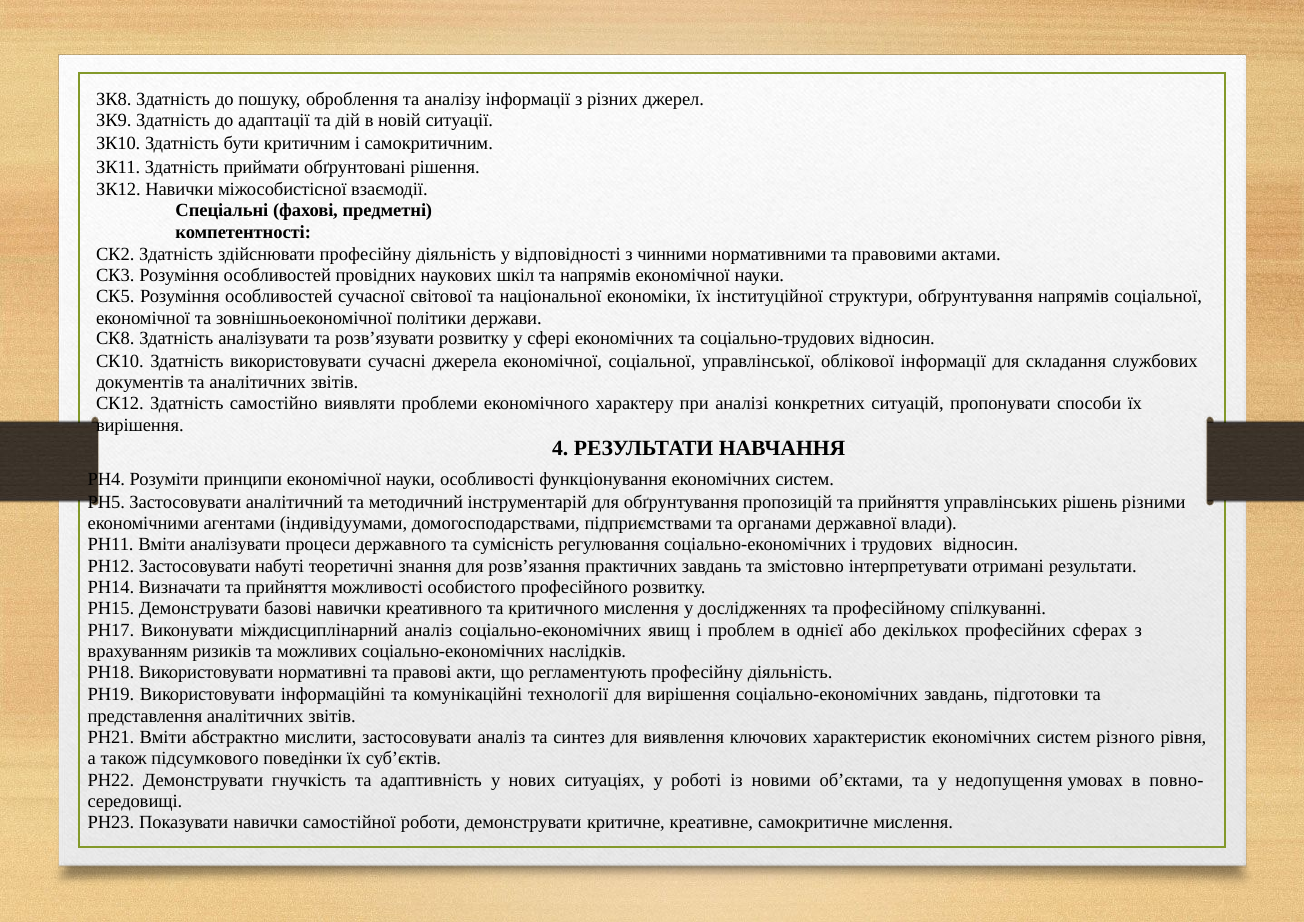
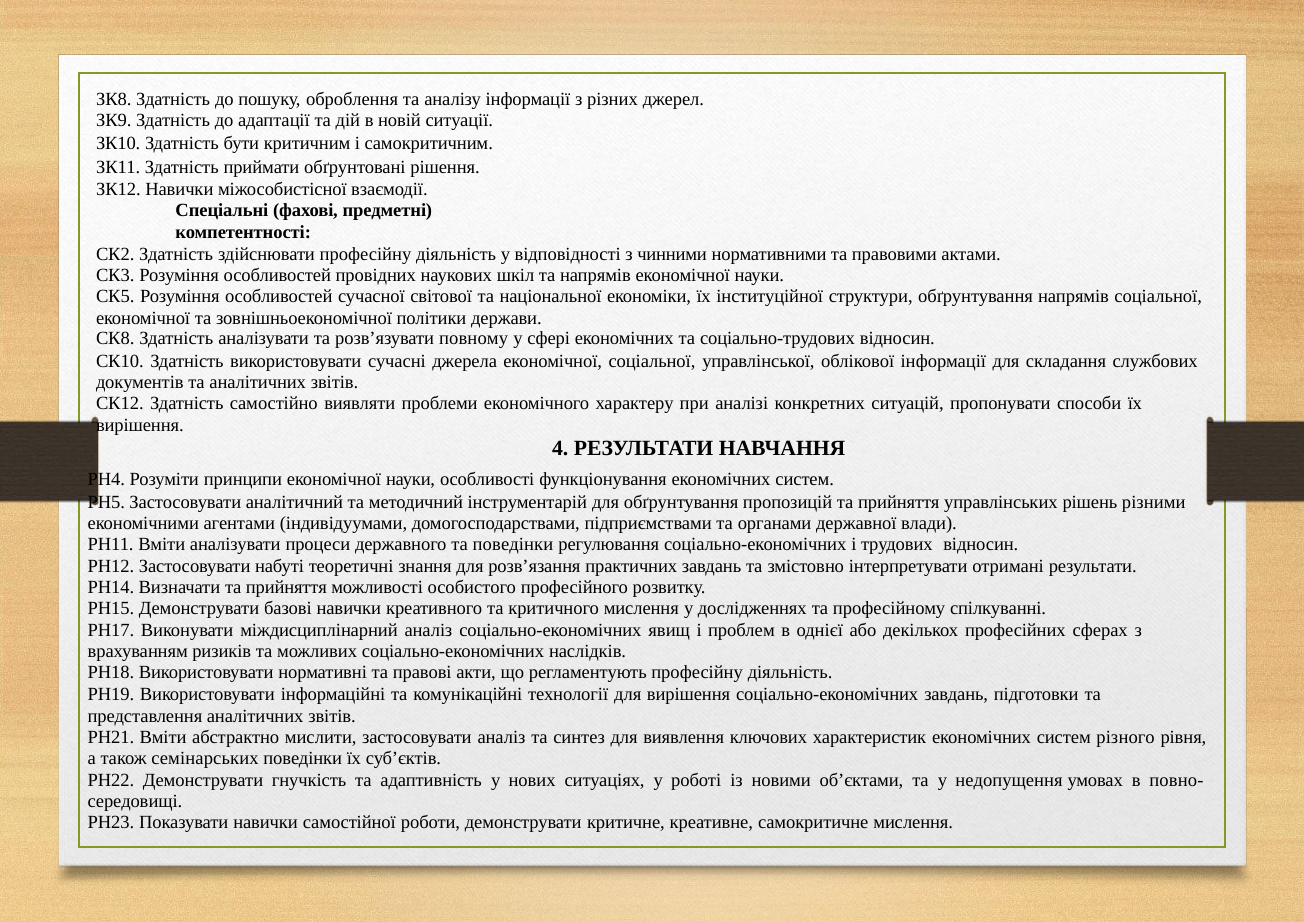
розв’язувати розвитку: розвитку -> повному (474, 339)
та сумісність: сумісність -> поведінки (513, 544)
підсумкового: підсумкового -> семінарських (205, 759)
